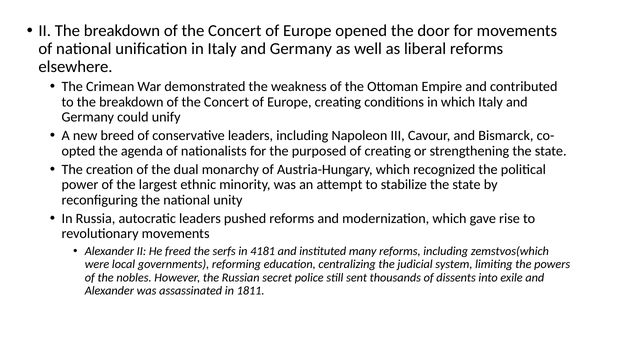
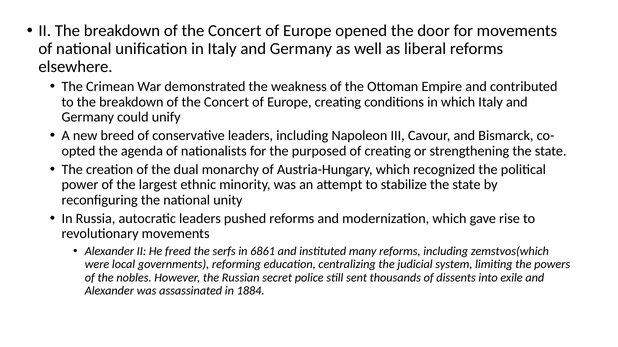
4181: 4181 -> 6861 (263, 252)
1811: 1811 -> 1884 (251, 291)
